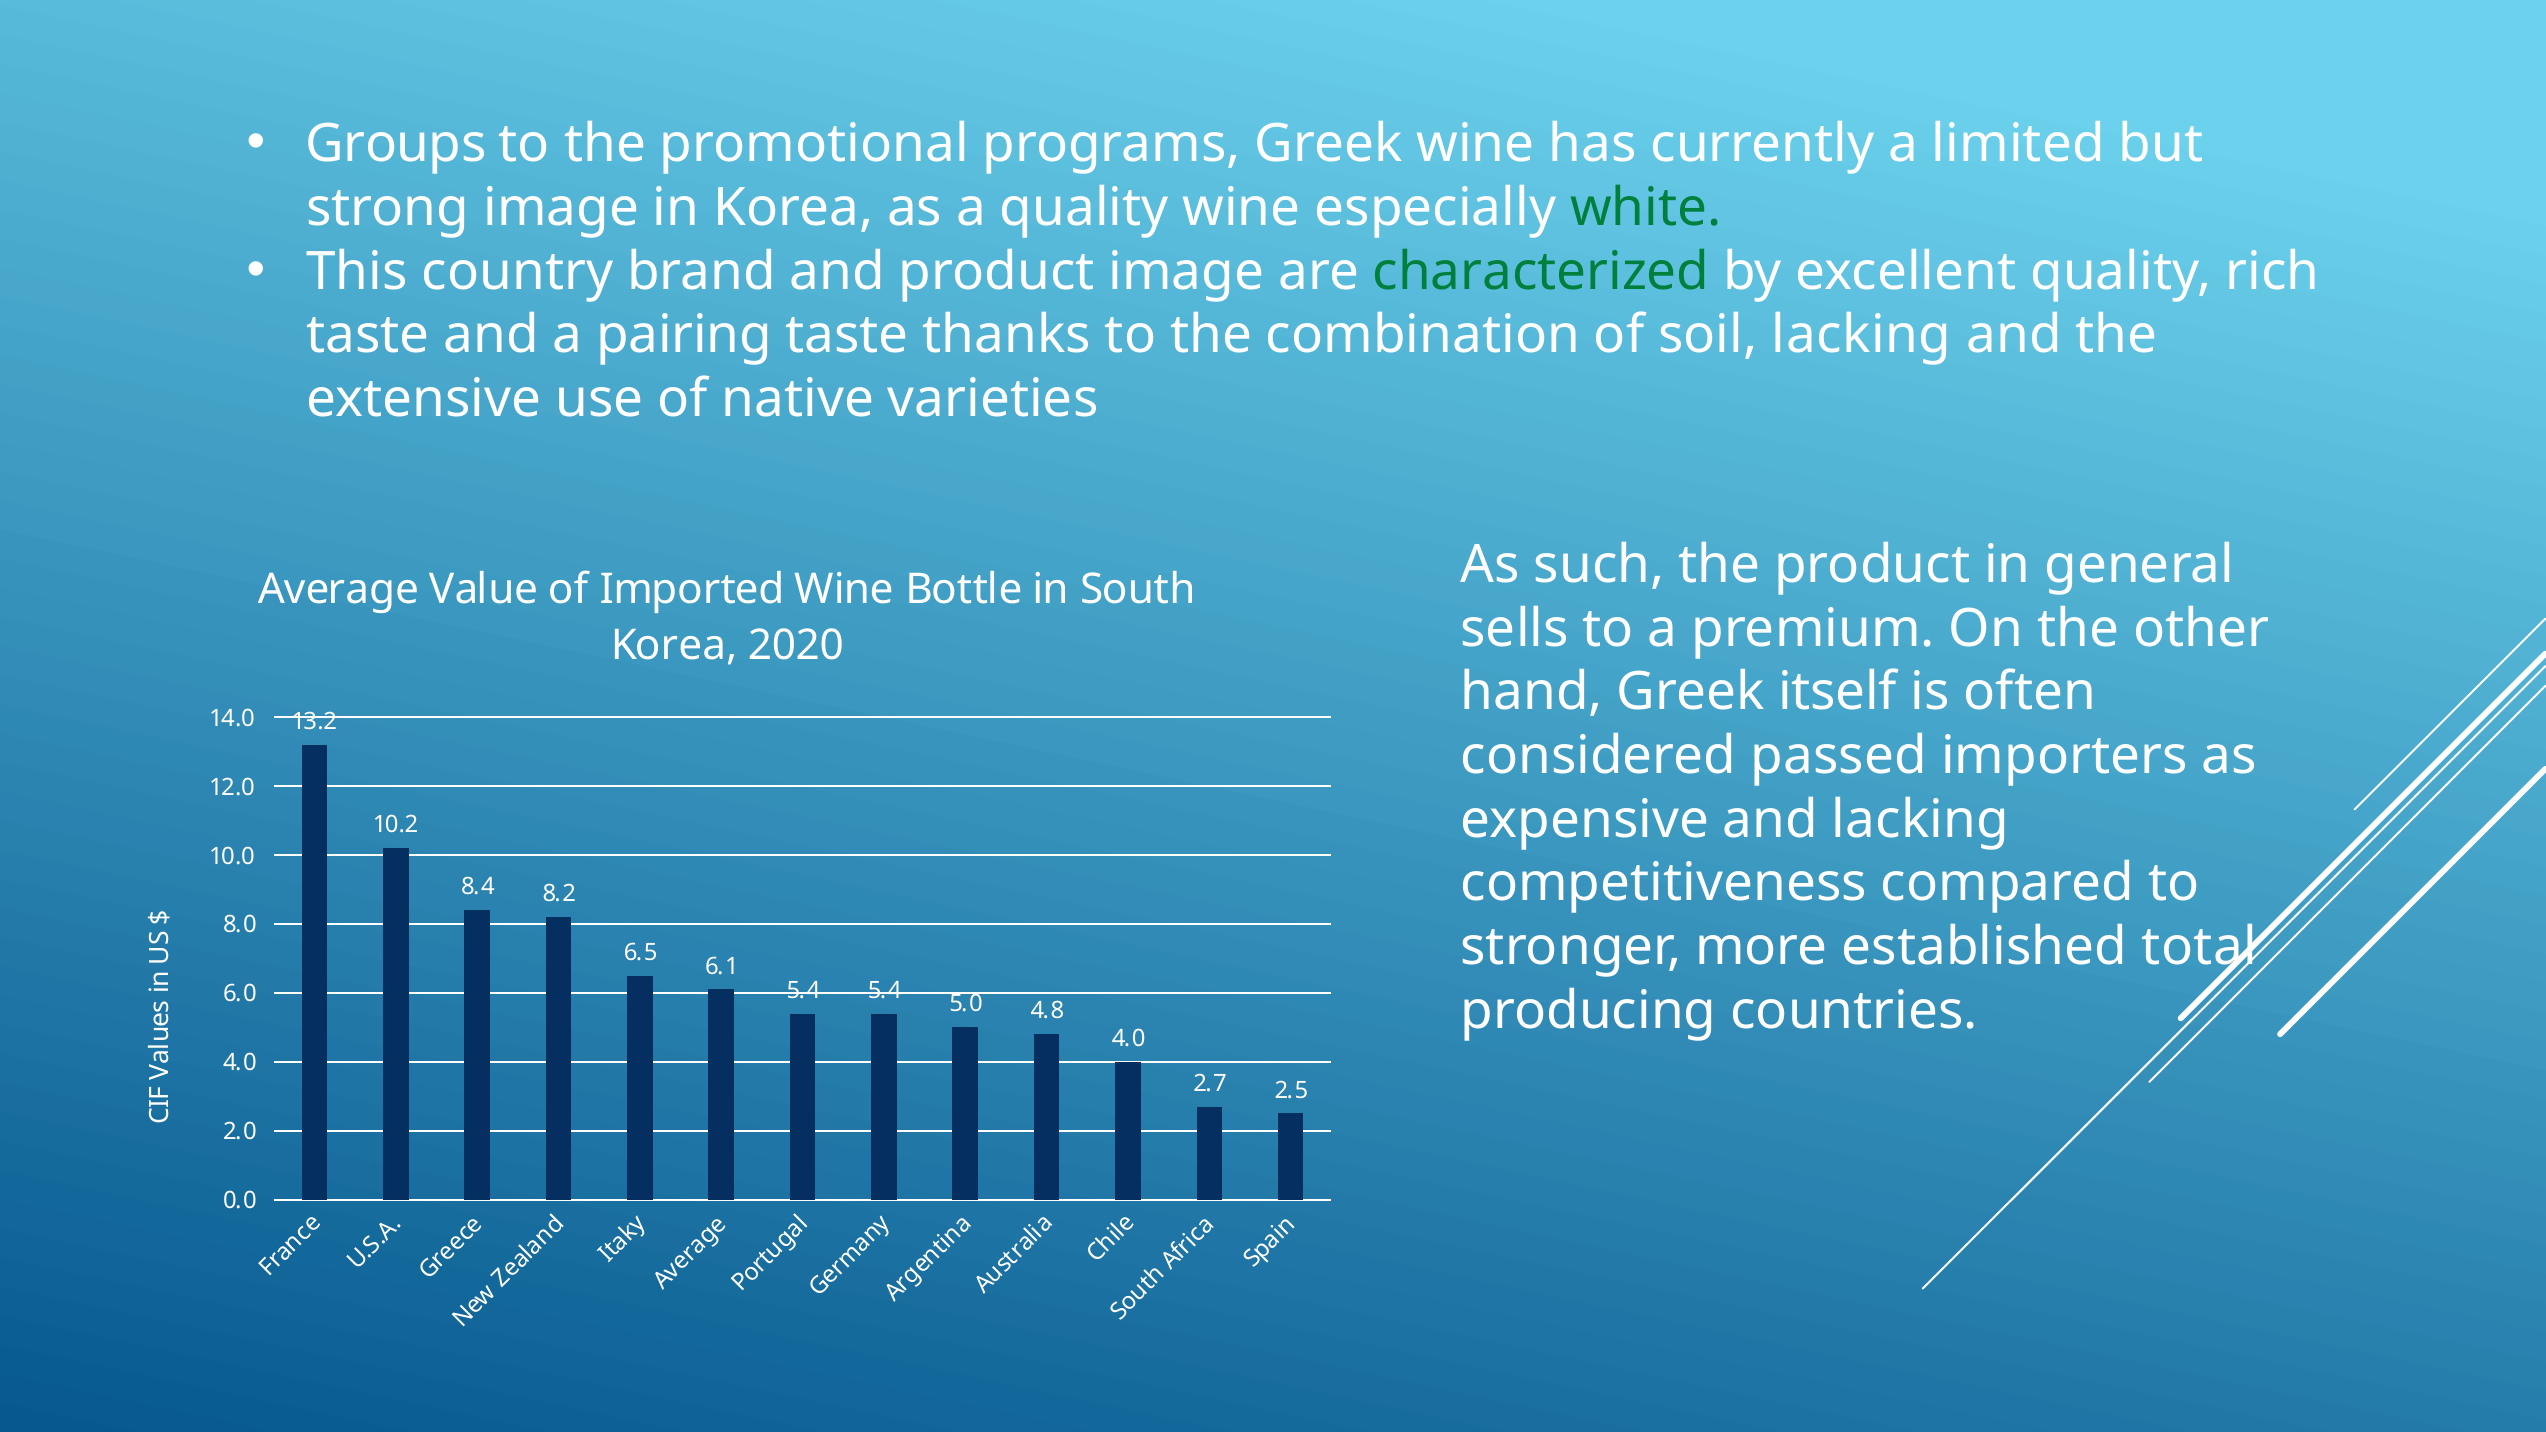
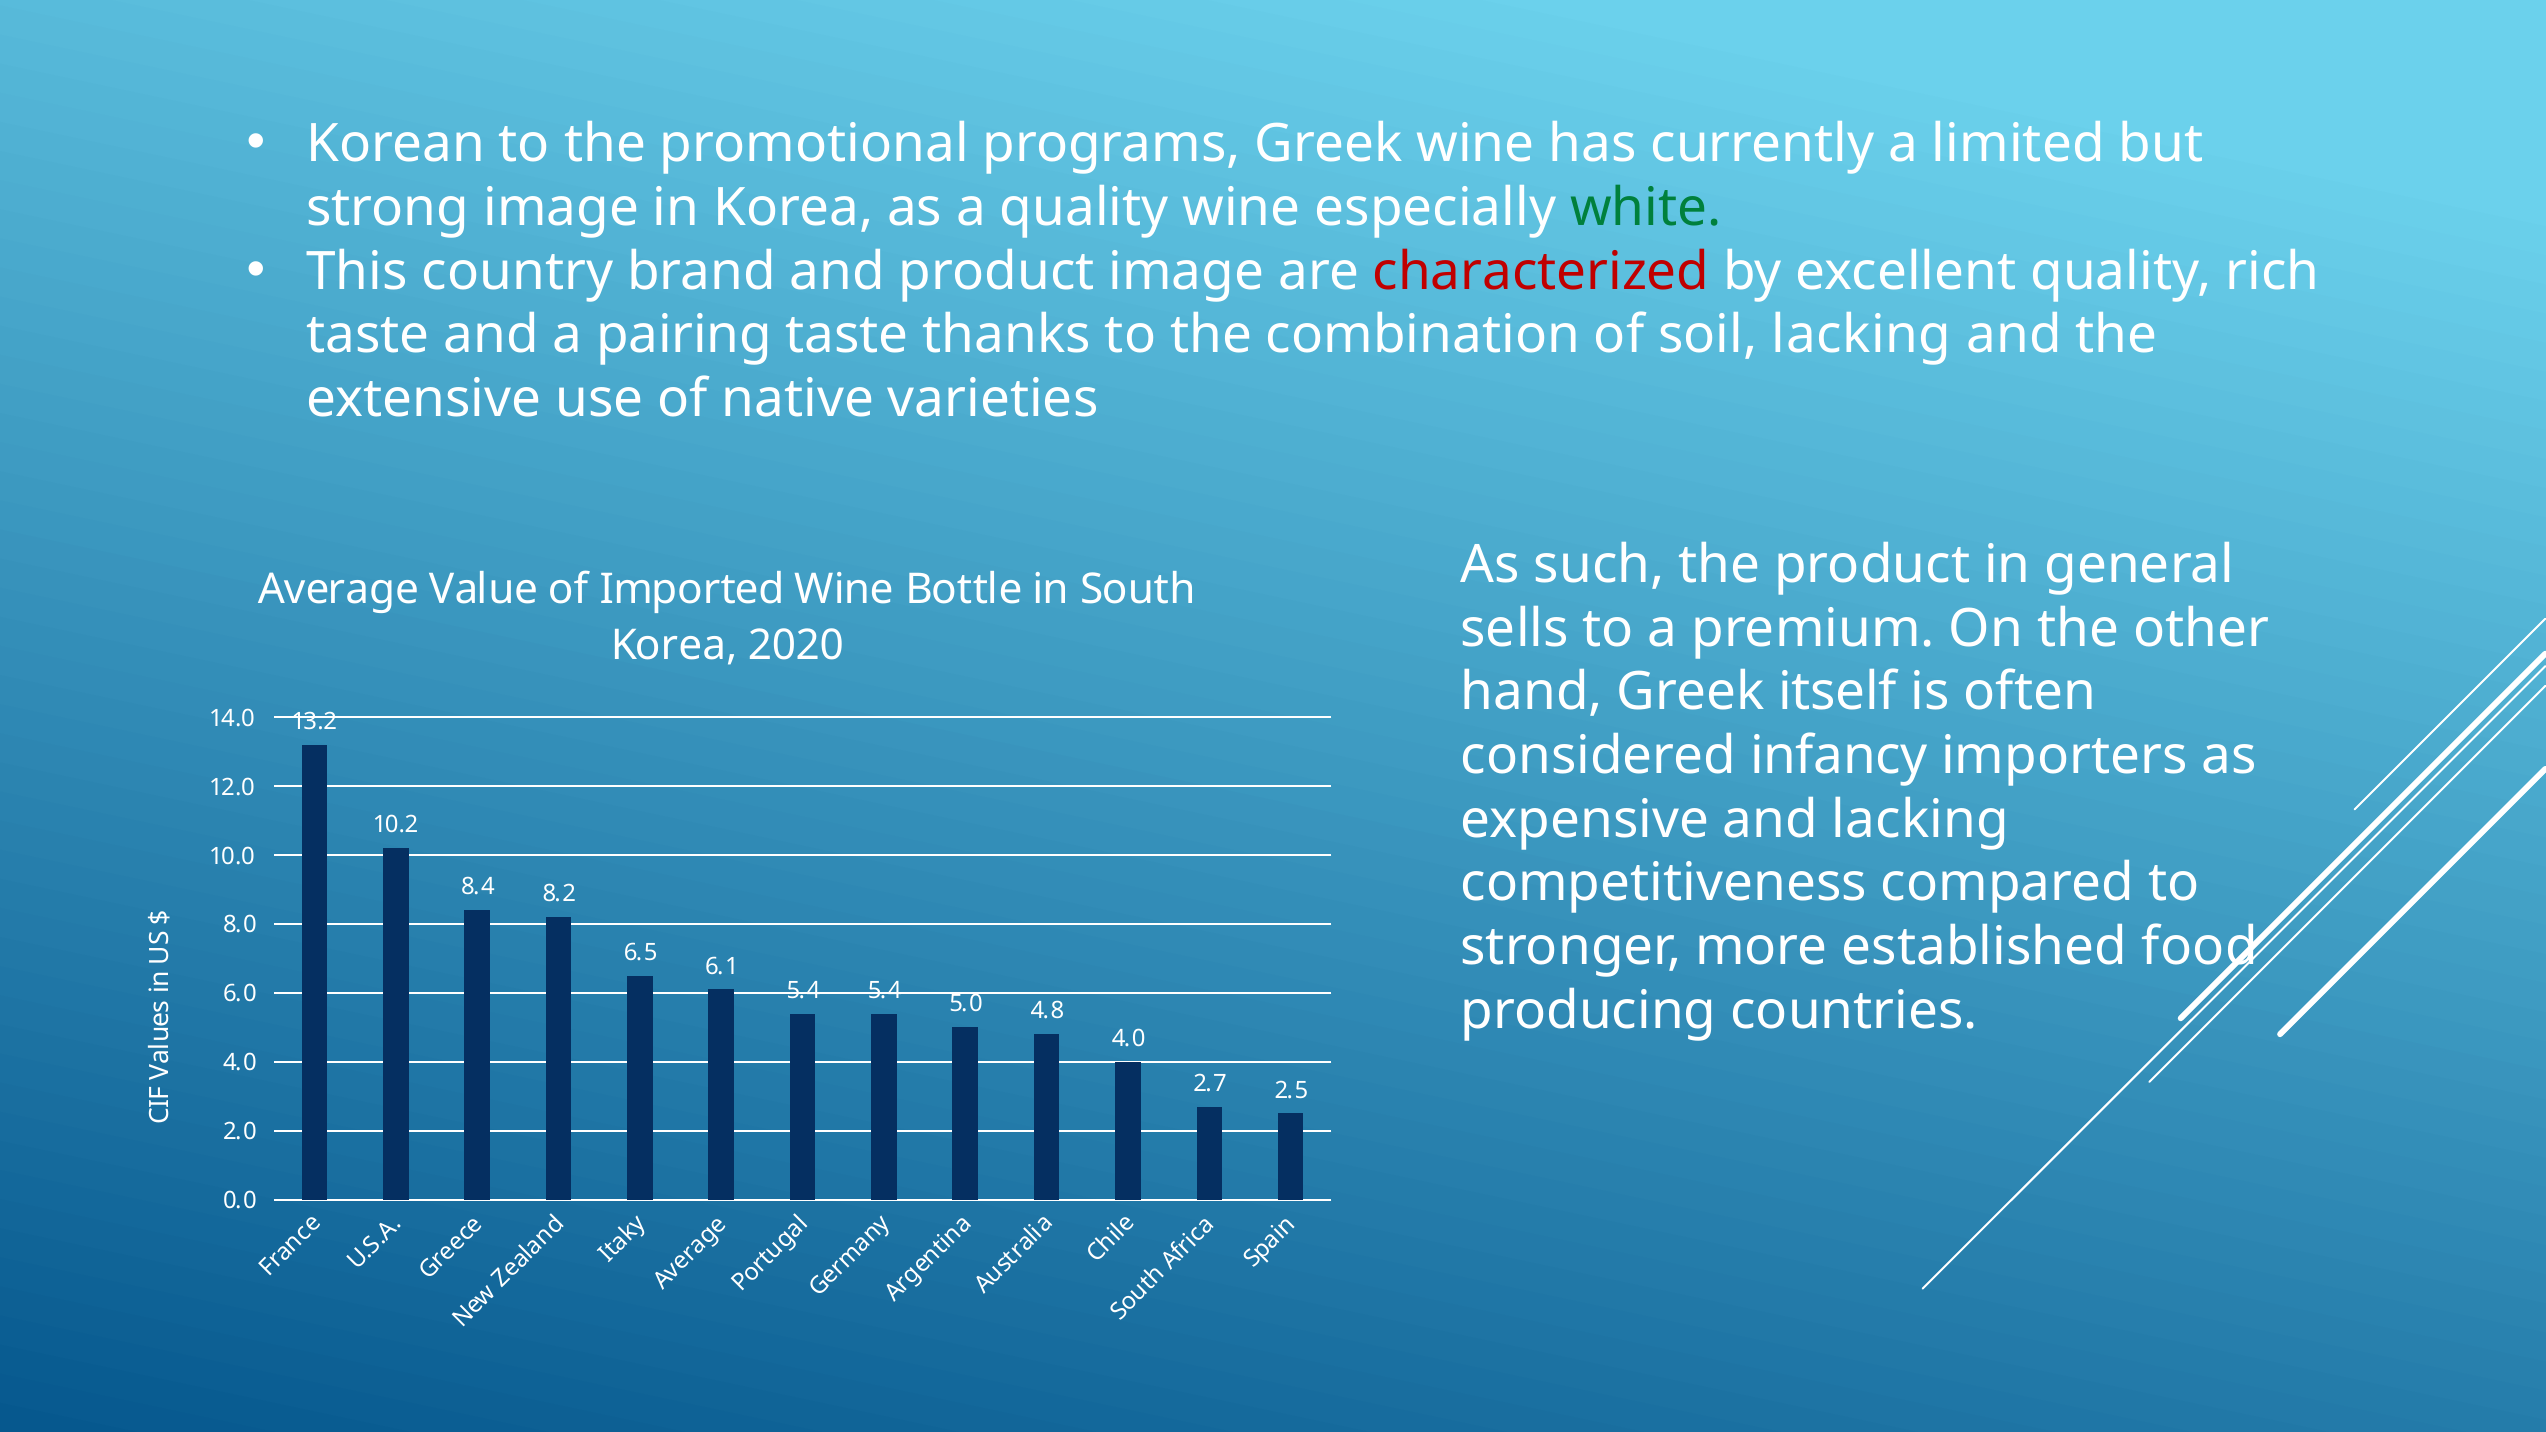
Groups: Groups -> Korean (396, 144)
characterized colour: green -> red (1541, 272)
passed: passed -> infancy (1839, 756)
total: total -> food (2200, 947)
